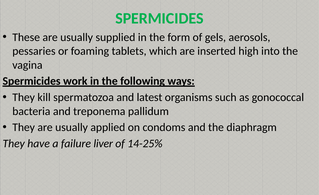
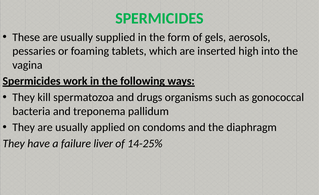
latest: latest -> drugs (150, 97)
